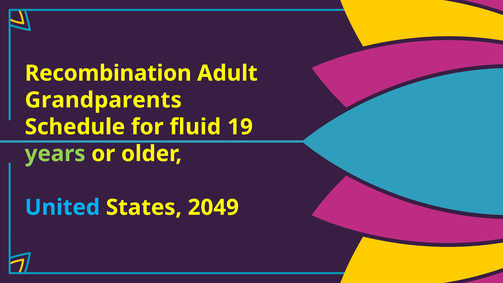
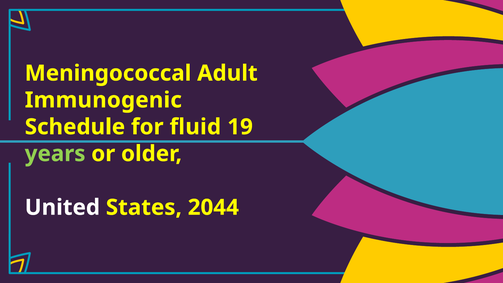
Recombination: Recombination -> Meningococcal (108, 73)
Grandparents: Grandparents -> Immunogenic (103, 100)
United colour: light blue -> white (62, 207)
2049: 2049 -> 2044 (213, 207)
